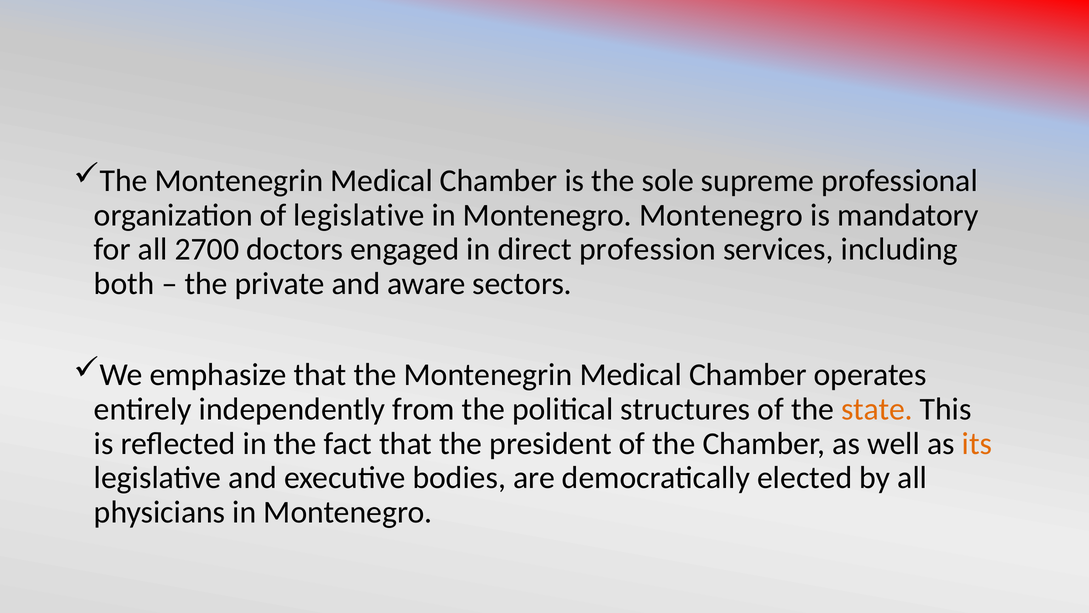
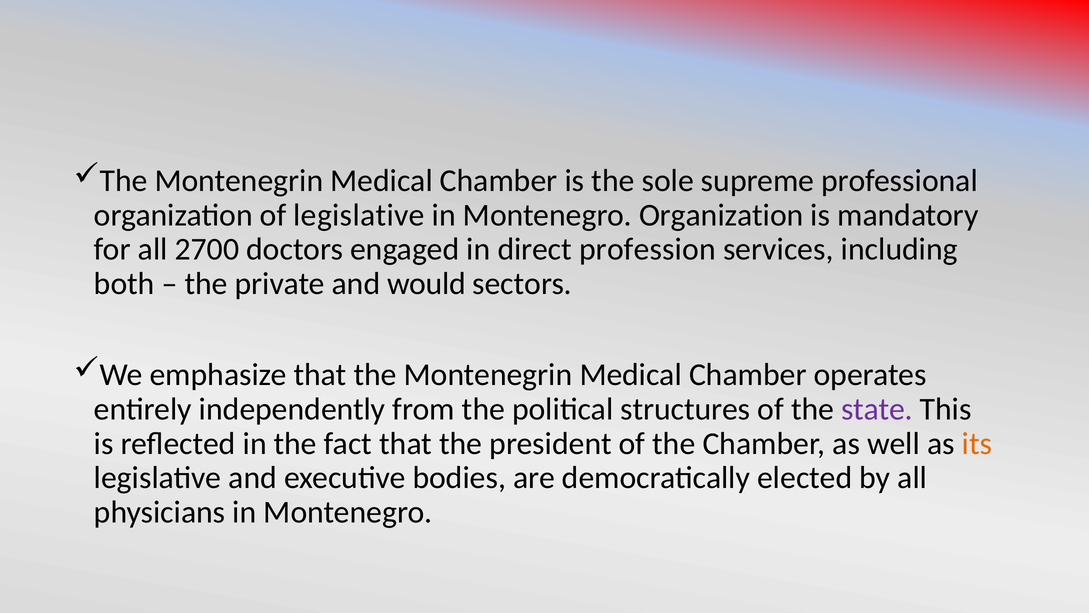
Montenegro Montenegro: Montenegro -> Organization (721, 215)
aware: aware -> would (426, 284)
state colour: orange -> purple (877, 409)
